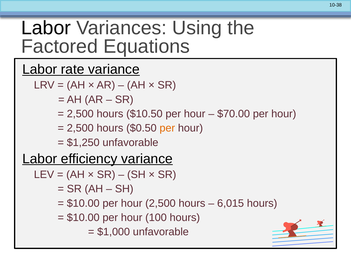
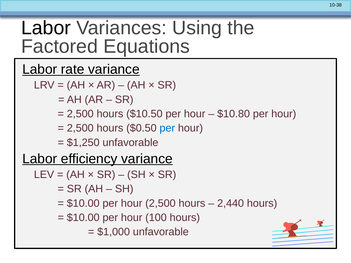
$70.00: $70.00 -> $10.80 (234, 114)
per colour: orange -> blue (167, 128)
6,015: 6,015 -> 2,440 (231, 203)
